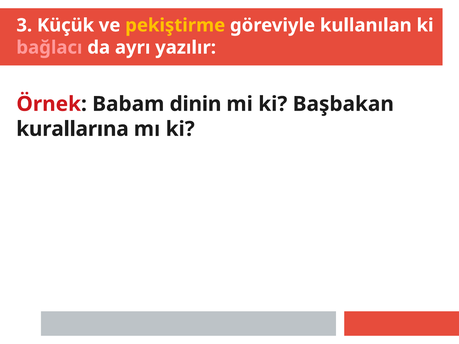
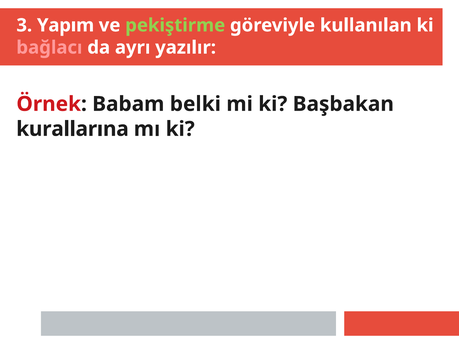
Küçük: Küçük -> Yapım (66, 25)
pekiştirme colour: yellow -> light green (175, 25)
dinin: dinin -> belki (195, 104)
